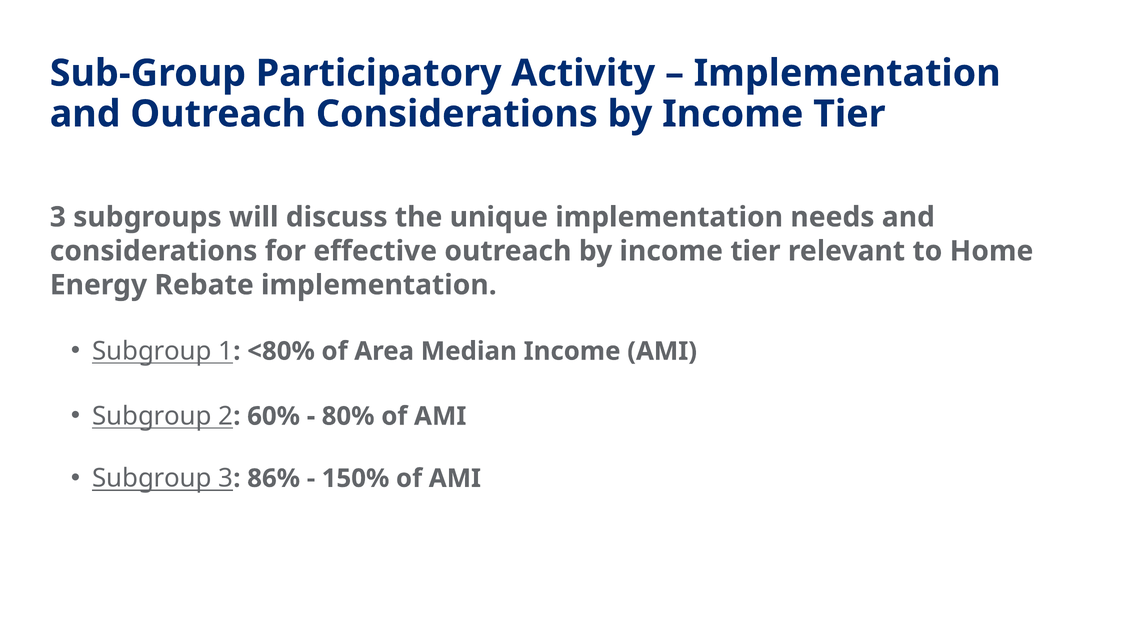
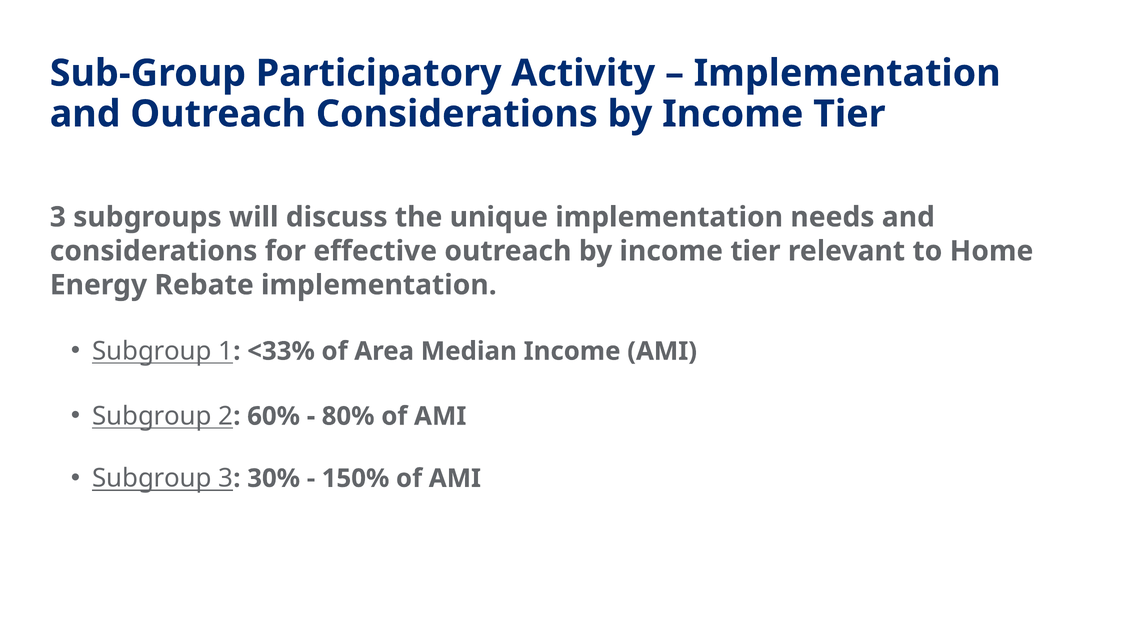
<80%: <80% -> <33% (281, 351)
86%: 86% -> 30% (274, 478)
